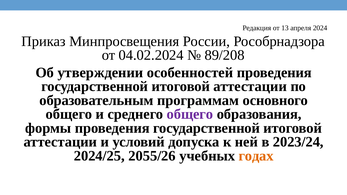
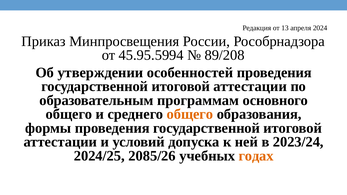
04.02.2024: 04.02.2024 -> 45.95.5994 (151, 55)
общего colour: purple -> orange (190, 114)
2055/26: 2055/26 -> 2085/26 (152, 156)
